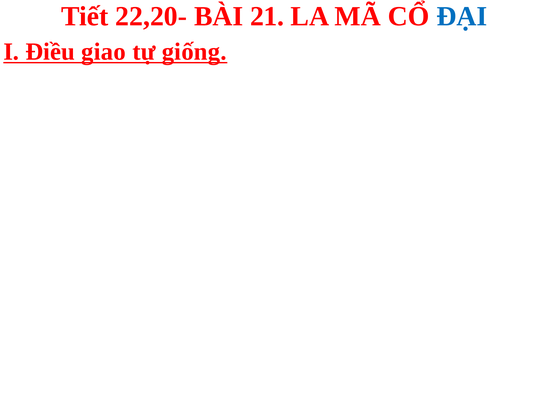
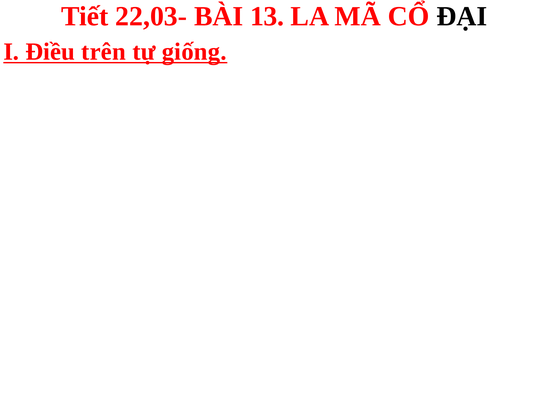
22,20-: 22,20- -> 22,03- (151, 16)
21: 21 -> 13 (267, 16)
ĐẠI colour: blue -> black (462, 16)
giao: giao -> trên (104, 52)
